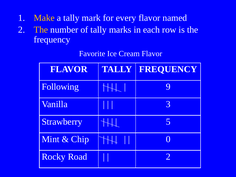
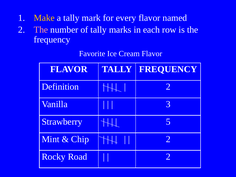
The colour: yellow -> pink (41, 30)
Following: Following -> Definition (60, 87)
9: 9 -> 2 (168, 87)
0: 0 -> 2 (168, 139)
